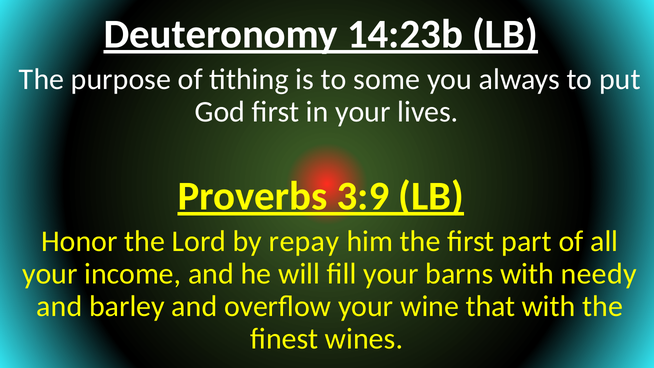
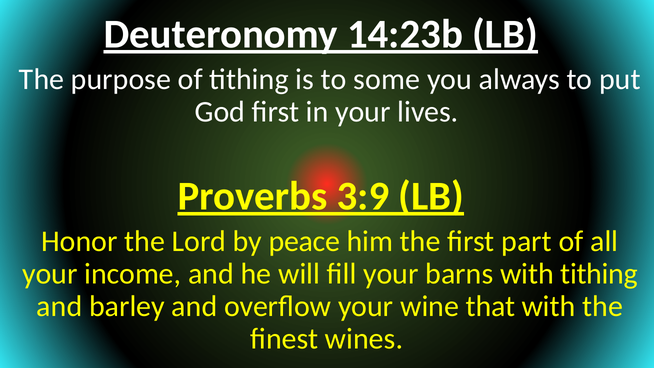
repay: repay -> peace (304, 241)
with needy: needy -> tithing (599, 274)
